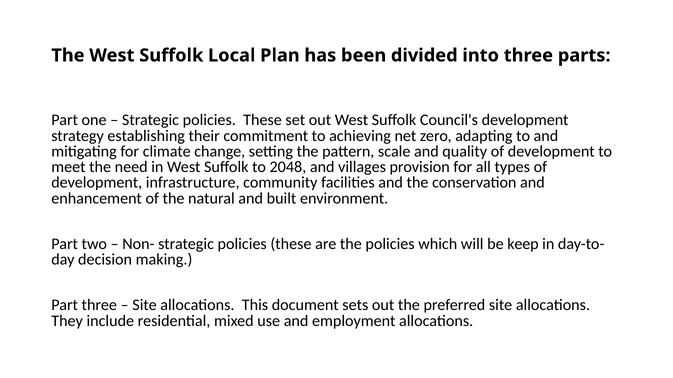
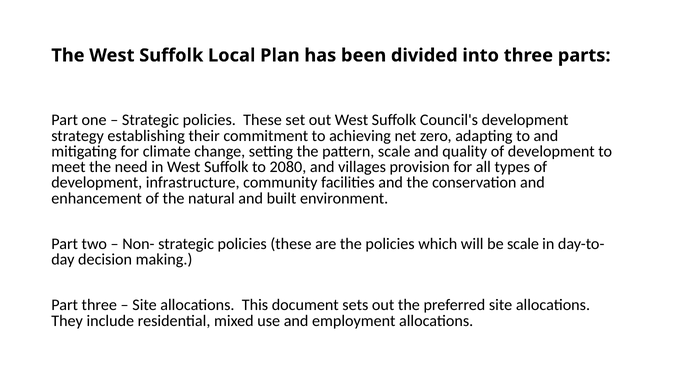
2048: 2048 -> 2080 (288, 167)
be keep: keep -> scale (523, 244)
